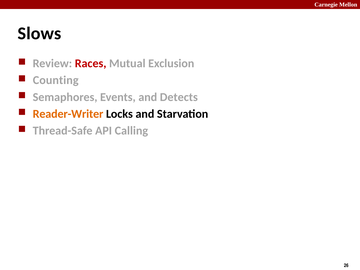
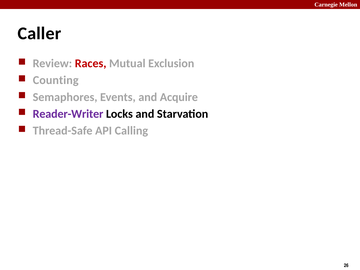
Slows: Slows -> Caller (39, 33)
Detects: Detects -> Acquire (179, 97)
Reader-Writer colour: orange -> purple (68, 114)
